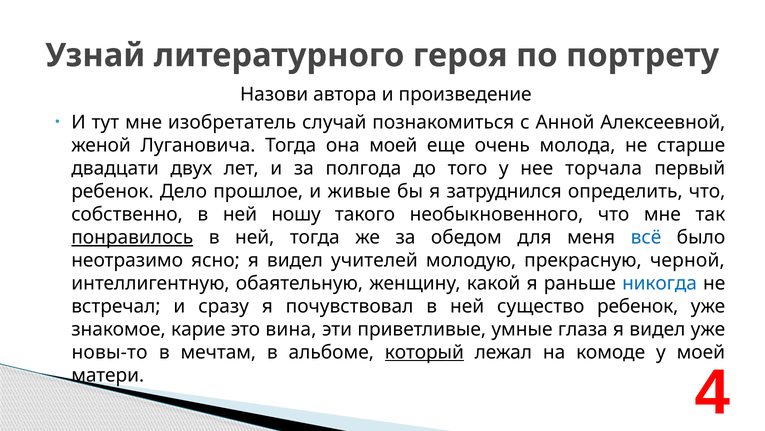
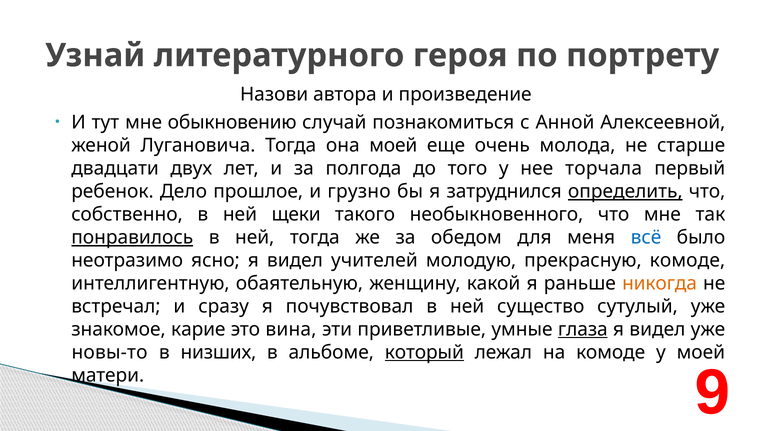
изобретатель: изобретатель -> обыкновению (232, 122)
живые: живые -> грузно (359, 191)
определить underline: none -> present (625, 191)
ношу: ношу -> щеки (296, 214)
прекрасную черной: черной -> комоде (687, 260)
никогда colour: blue -> orange (660, 283)
существо ребенок: ребенок -> сутулый (638, 306)
глаза underline: none -> present (583, 329)
мечтам: мечтам -> низших (218, 352)
4: 4 -> 9 (712, 392)
